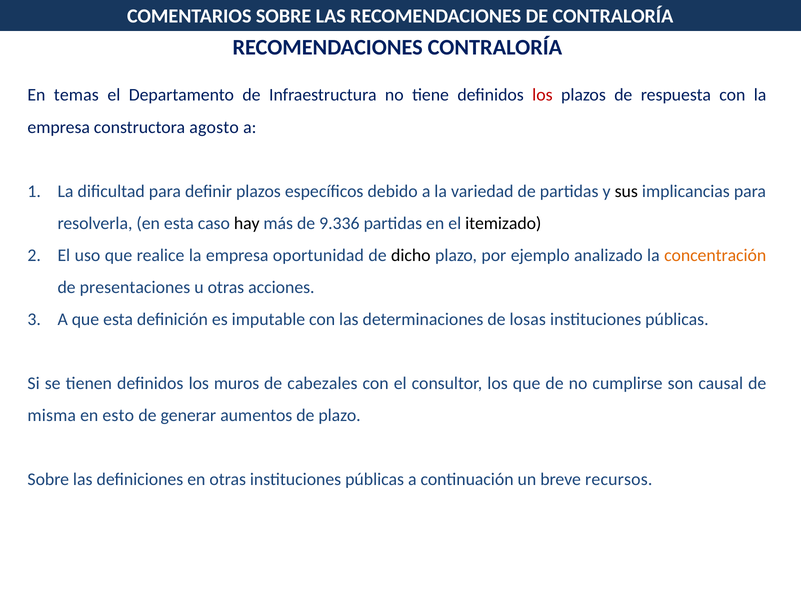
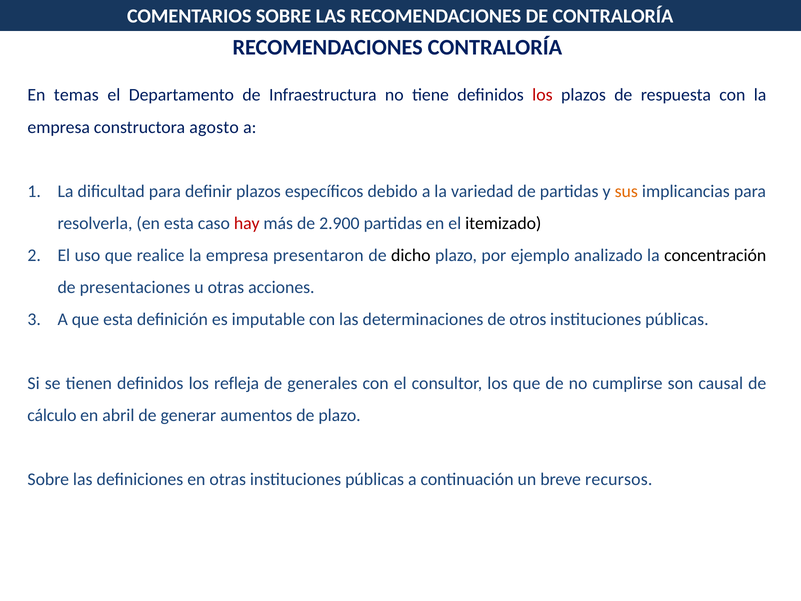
sus colour: black -> orange (626, 191)
hay colour: black -> red (247, 223)
9.336: 9.336 -> 2.900 (339, 223)
oportunidad: oportunidad -> presentaron (318, 255)
concentración colour: orange -> black (715, 255)
losas: losas -> otros (528, 319)
muros: muros -> refleja (237, 383)
cabezales: cabezales -> generales (322, 383)
misma: misma -> cálculo (52, 415)
esto: esto -> abril (118, 415)
